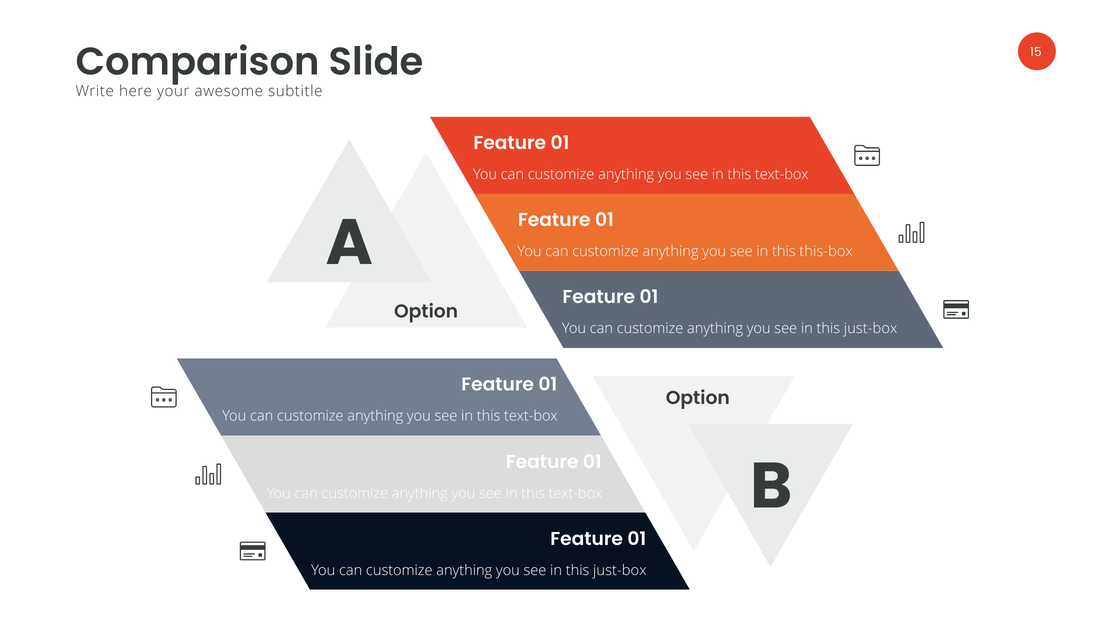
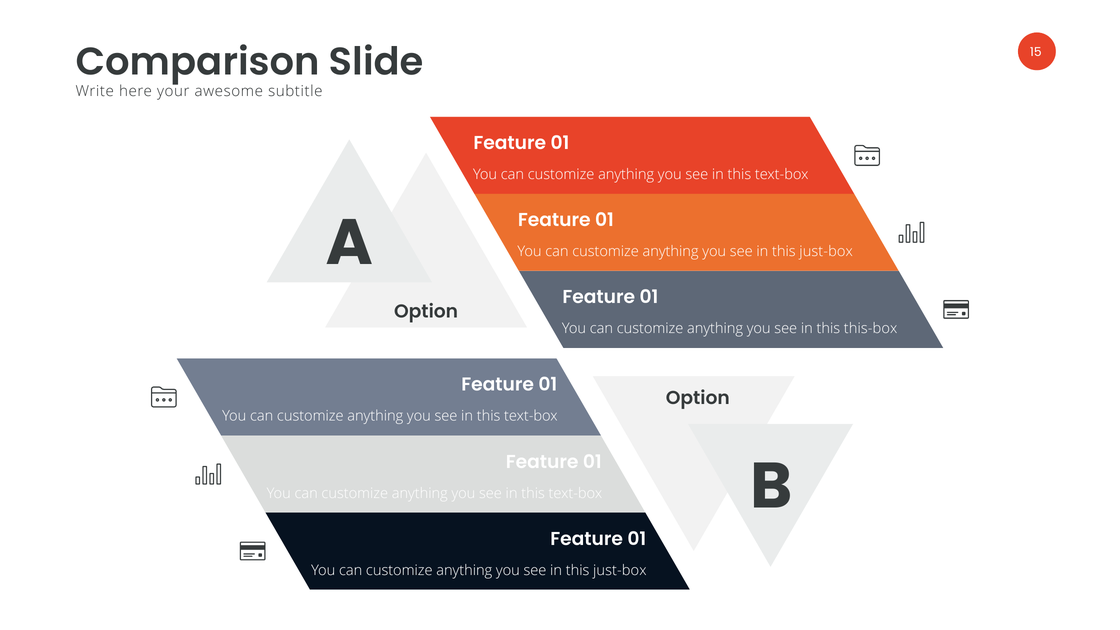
this-box: this-box -> just-box (826, 252)
just-box: just-box -> this-box (871, 329)
